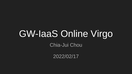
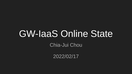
Virgo: Virgo -> State (102, 34)
